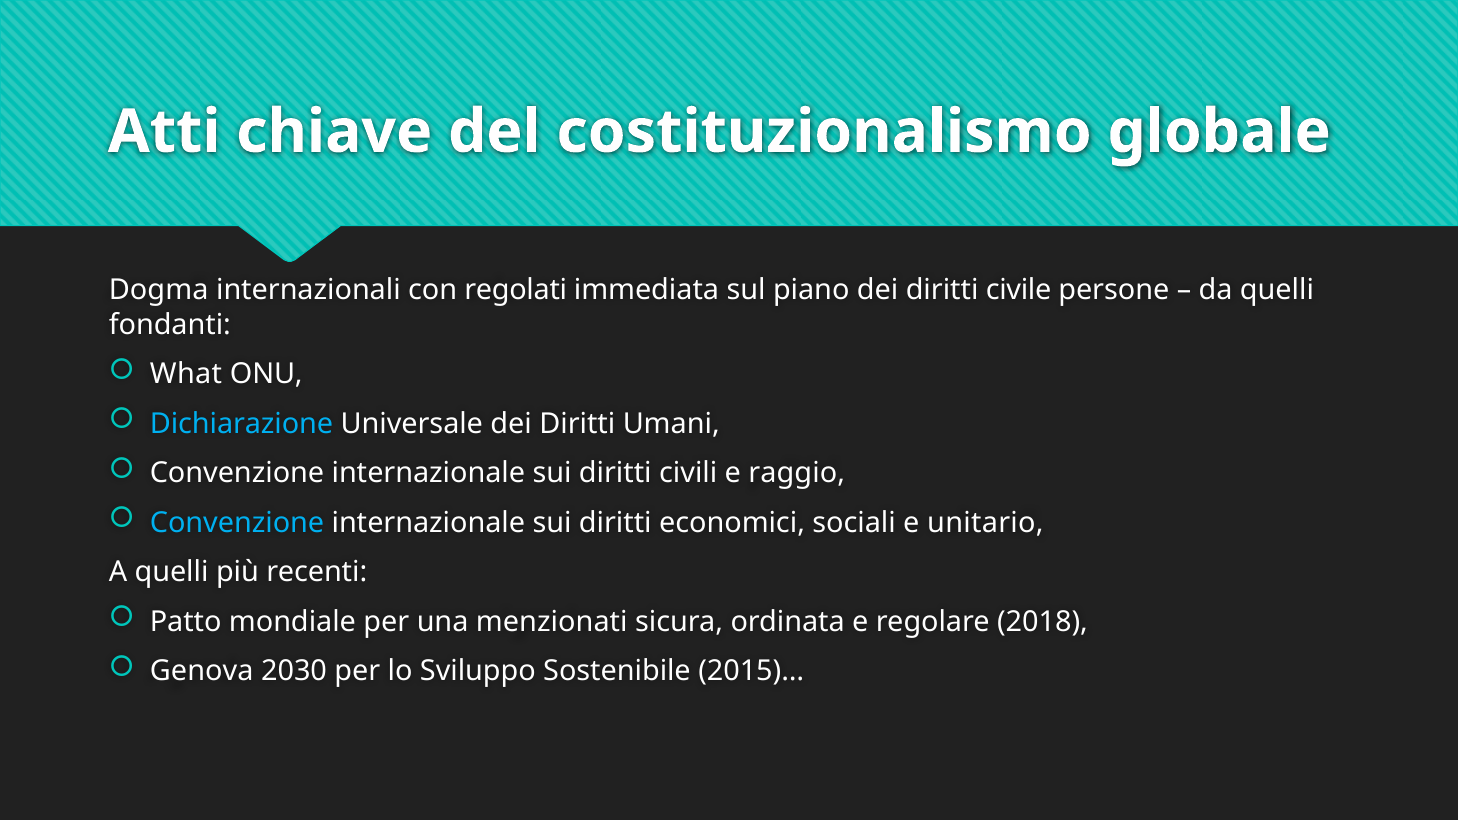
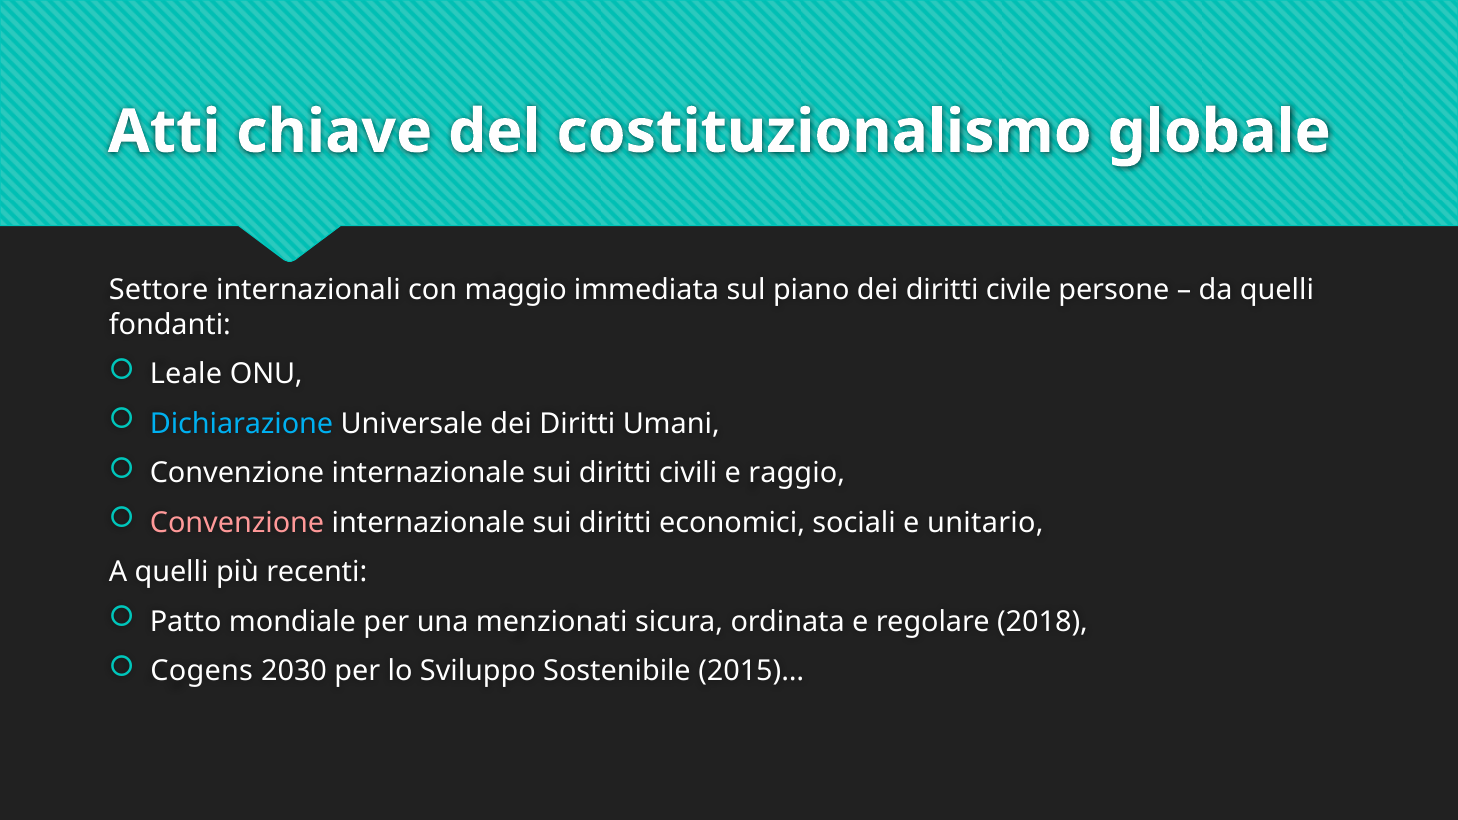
Dogma: Dogma -> Settore (159, 290)
regolati: regolati -> maggio (516, 290)
What: What -> Leale (186, 374)
Convenzione colour: light blue -> pink (237, 523)
Genova: Genova -> Cogens (202, 671)
